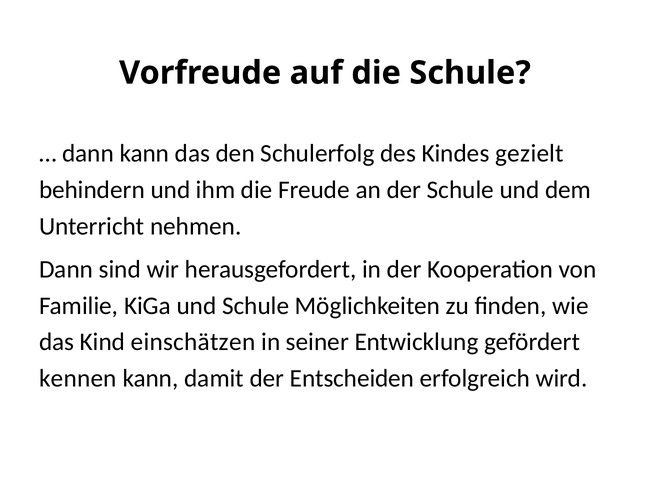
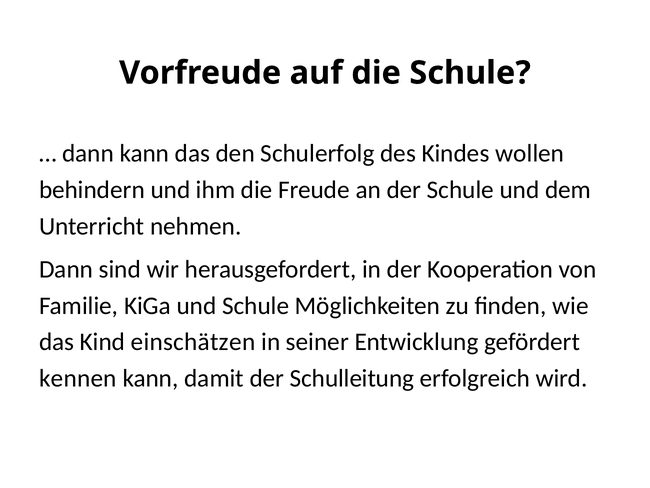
gezielt: gezielt -> wollen (530, 153)
Entscheiden: Entscheiden -> Schulleitung (352, 378)
